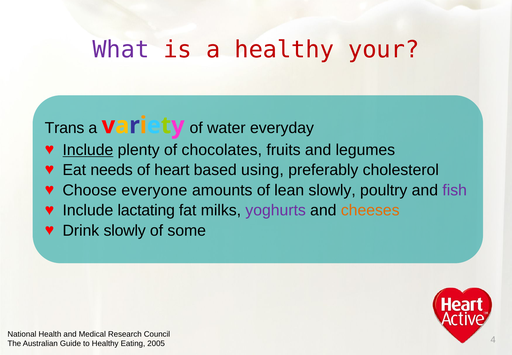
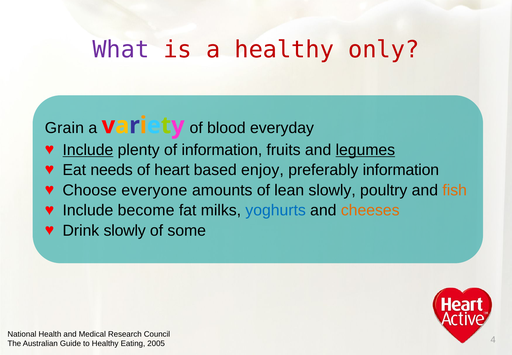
your: your -> only (384, 50)
Trans: Trans -> Grain (64, 128)
water: water -> blood (226, 128)
of chocolates: chocolates -> information (222, 150)
legumes underline: none -> present (365, 150)
using: using -> enjoy (262, 170)
preferably cholesterol: cholesterol -> information (401, 170)
fish colour: purple -> orange (455, 190)
lactating: lactating -> become (146, 210)
yoghurts colour: purple -> blue (276, 210)
